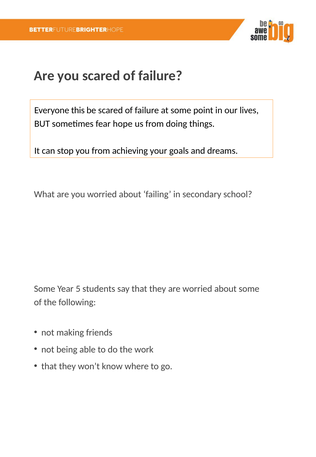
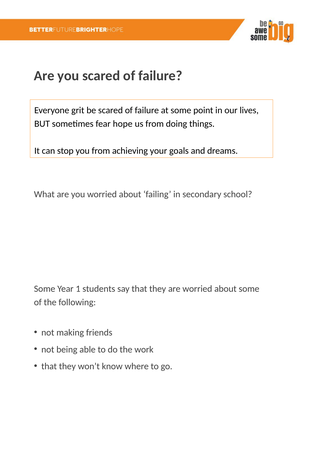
this: this -> grit (78, 110)
5: 5 -> 1 (78, 288)
